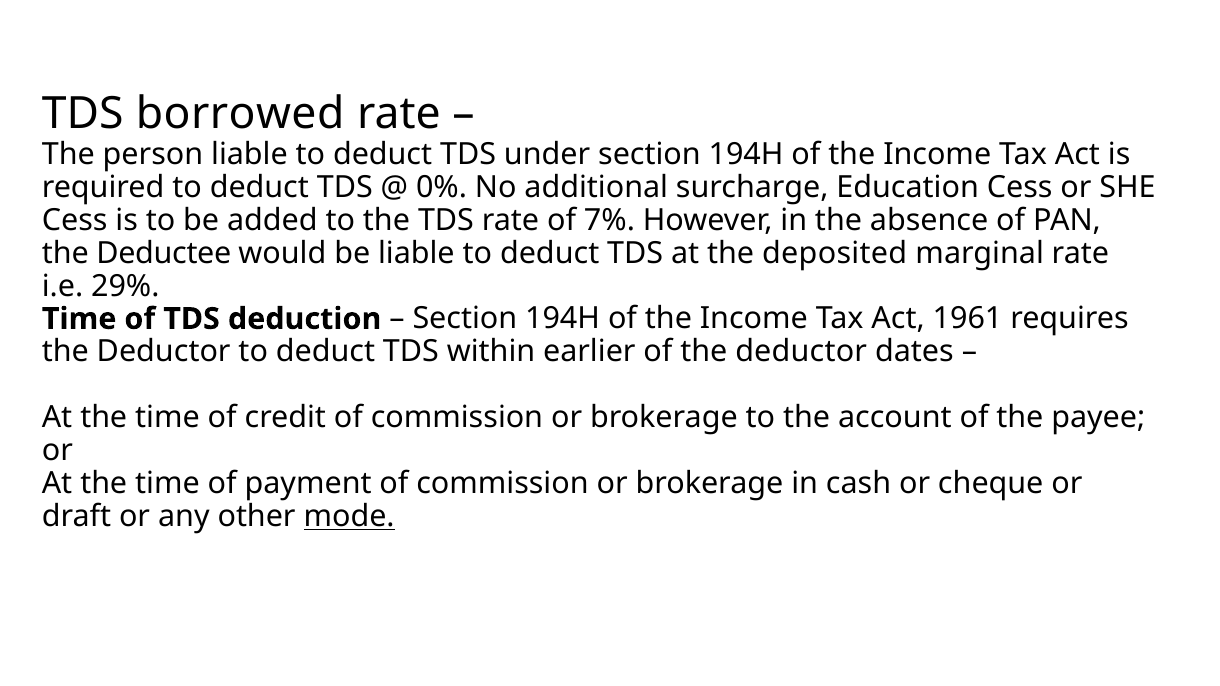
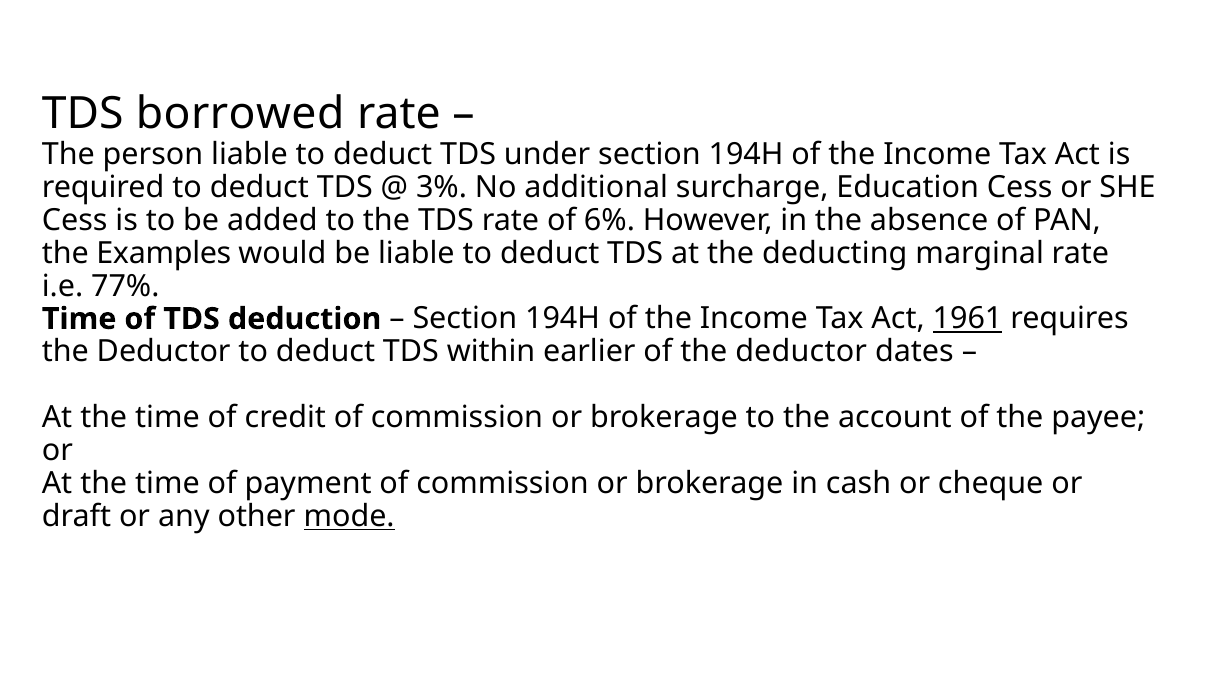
0%: 0% -> 3% (442, 187)
7%: 7% -> 6% (609, 220)
Deductee: Deductee -> Examples (164, 253)
deposited: deposited -> deducting (835, 253)
29%: 29% -> 77% (125, 286)
1961 underline: none -> present (968, 319)
